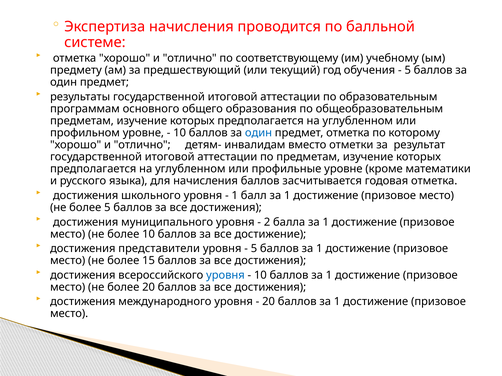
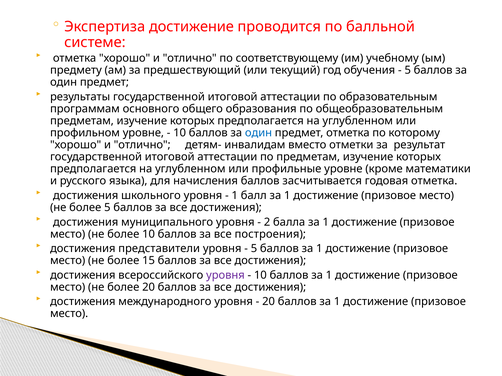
Экспертиза начисления: начисления -> достижение (191, 27)
все достижение: достижение -> построения (270, 234)
уровня colour: blue -> purple (225, 275)
